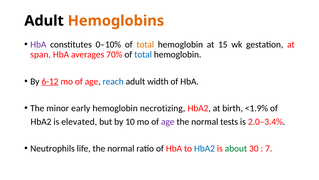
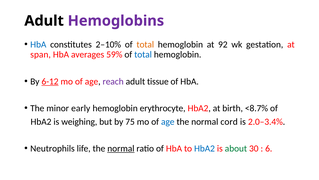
Hemoglobins colour: orange -> purple (116, 21)
HbA colour: purple -> blue (38, 44)
0–10%: 0–10% -> 2–10% (108, 44)
15: 15 -> 92 (223, 44)
70%: 70% -> 59% (114, 54)
reach colour: blue -> purple (113, 81)
width: width -> tissue (158, 81)
necrotizing: necrotizing -> erythrocyte (163, 108)
<1.9%: <1.9% -> <8.7% (257, 108)
elevated: elevated -> weighing (79, 121)
10: 10 -> 75 (130, 121)
age colour: purple -> blue (168, 121)
tests: tests -> cord (229, 121)
normal underline: none -> present (121, 148)
7: 7 -> 6 (269, 148)
